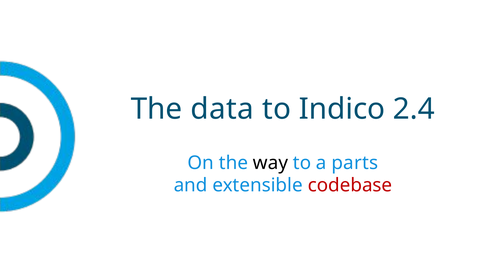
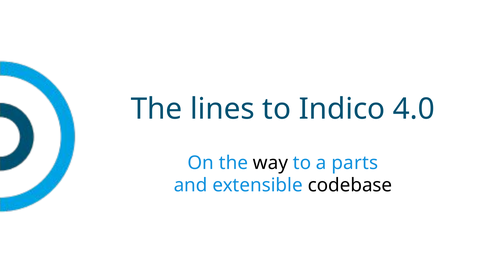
data: data -> lines (222, 109)
2.4: 2.4 -> 4.0 (414, 109)
codebase colour: red -> black (350, 186)
